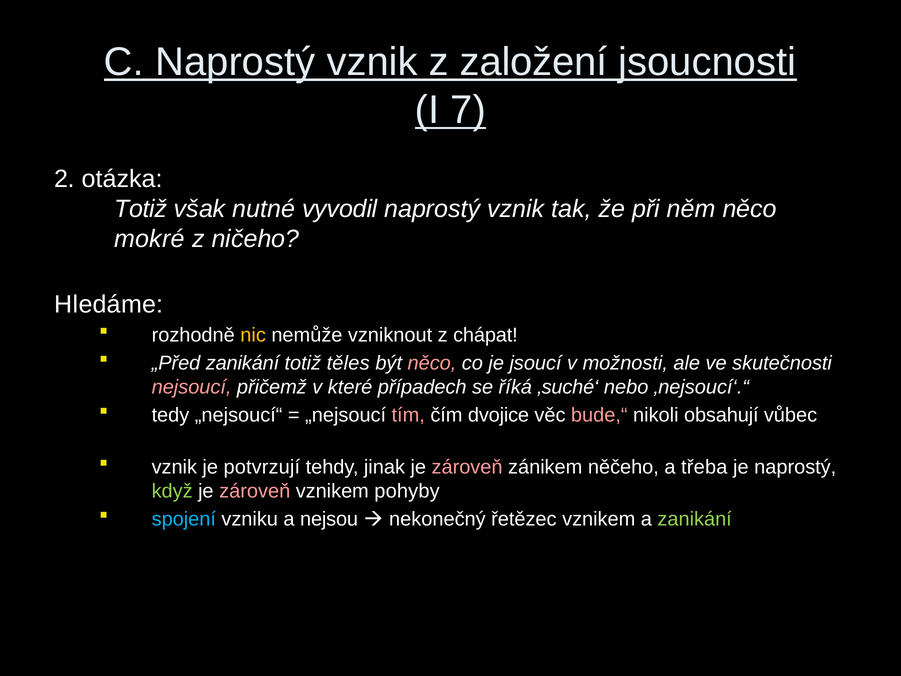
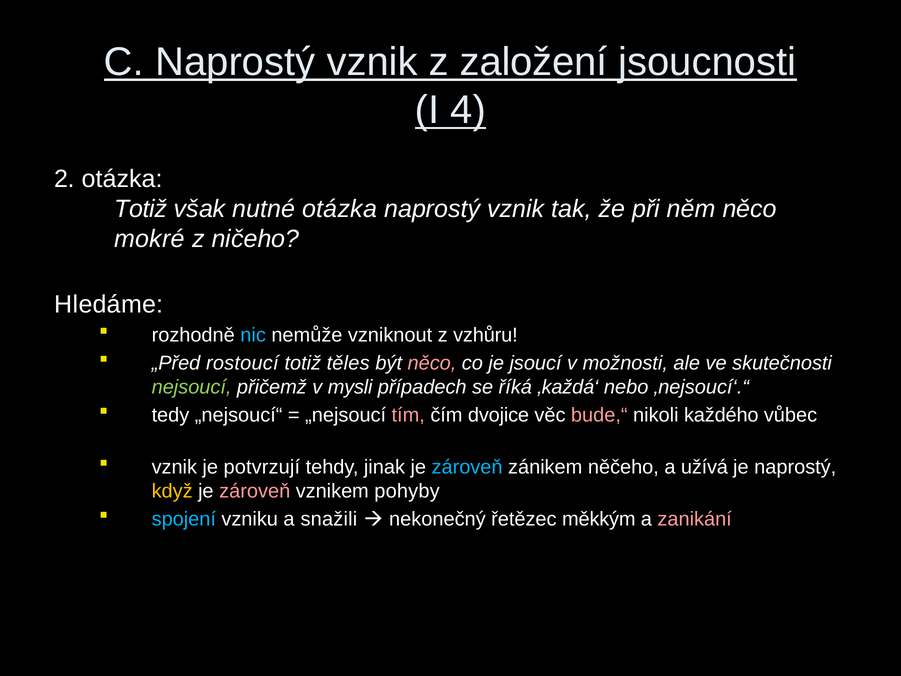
7: 7 -> 4 (468, 110)
nutné vyvodil: vyvodil -> otázka (340, 209)
nic colour: yellow -> light blue (253, 335)
chápat: chápat -> vzhůru (485, 335)
„Před zanikání: zanikání -> rostoucí (242, 363)
nejsoucí colour: pink -> light green (192, 387)
které: které -> mysli (350, 387)
‚suché‘: ‚suché‘ -> ‚každá‘ (568, 387)
obsahují: obsahují -> každého (721, 415)
zároveň colour: pink -> light blue (467, 467)
třeba: třeba -> užívá (704, 467)
když colour: light green -> yellow (172, 491)
nejsou: nejsou -> snažili (329, 519)
řetězec vznikem: vznikem -> měkkým (599, 519)
zanikání colour: light green -> pink (695, 519)
